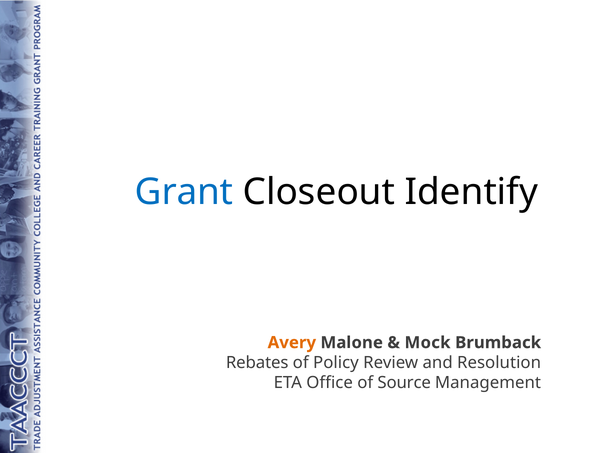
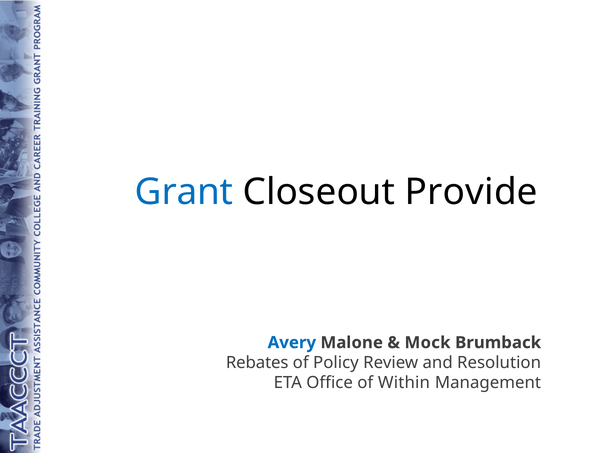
Identify: Identify -> Provide (471, 192)
Avery colour: orange -> blue (292, 343)
Source: Source -> Within (404, 384)
